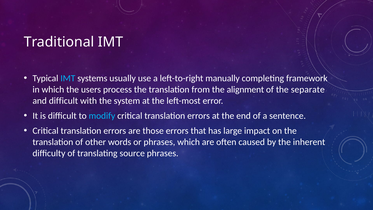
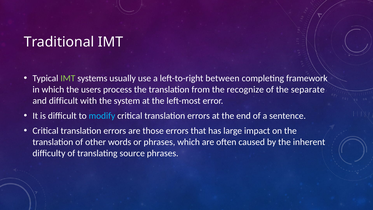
IMT colour: light blue -> light green (68, 78)
manually: manually -> between (222, 78)
alignment: alignment -> recognize (245, 89)
